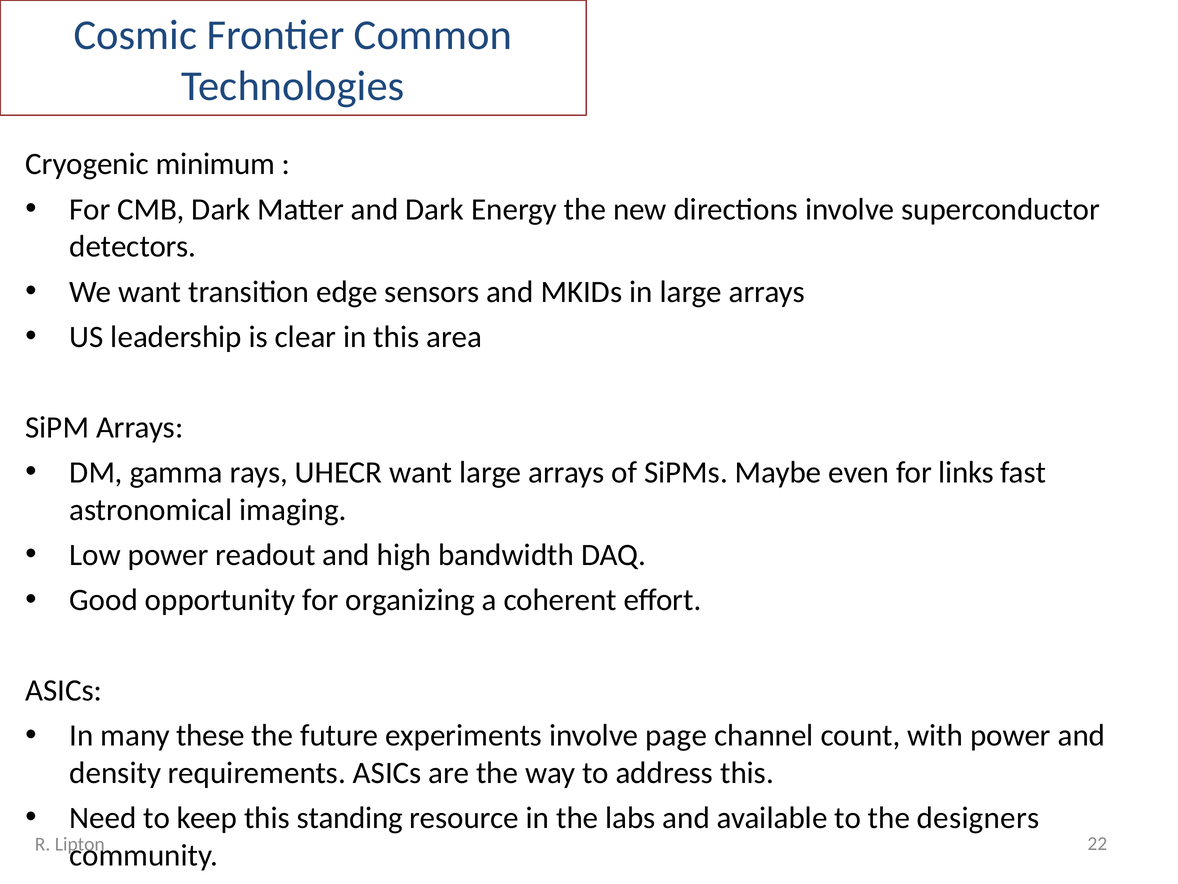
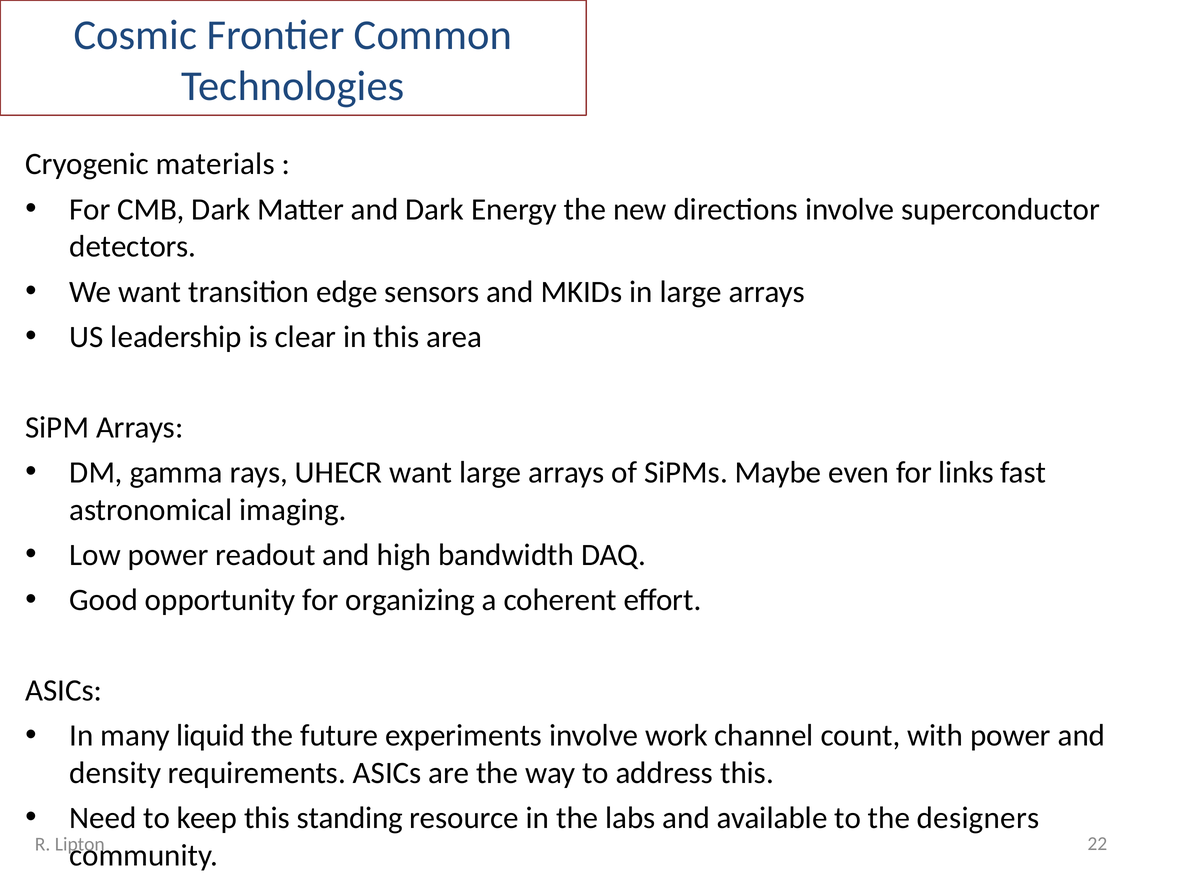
minimum: minimum -> materials (215, 164)
these: these -> liquid (211, 735)
page: page -> work (676, 735)
